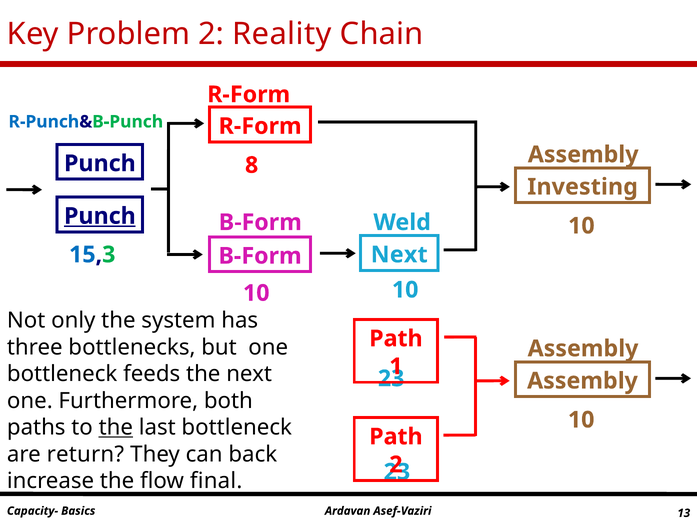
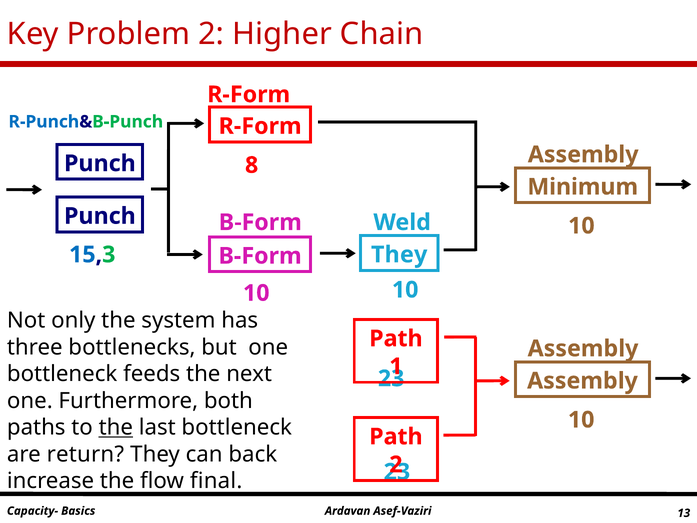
Reality: Reality -> Higher (282, 34)
Investing: Investing -> Minimum (583, 187)
Punch underline: present -> none (100, 216)
Next: Next -> They (399, 255)
